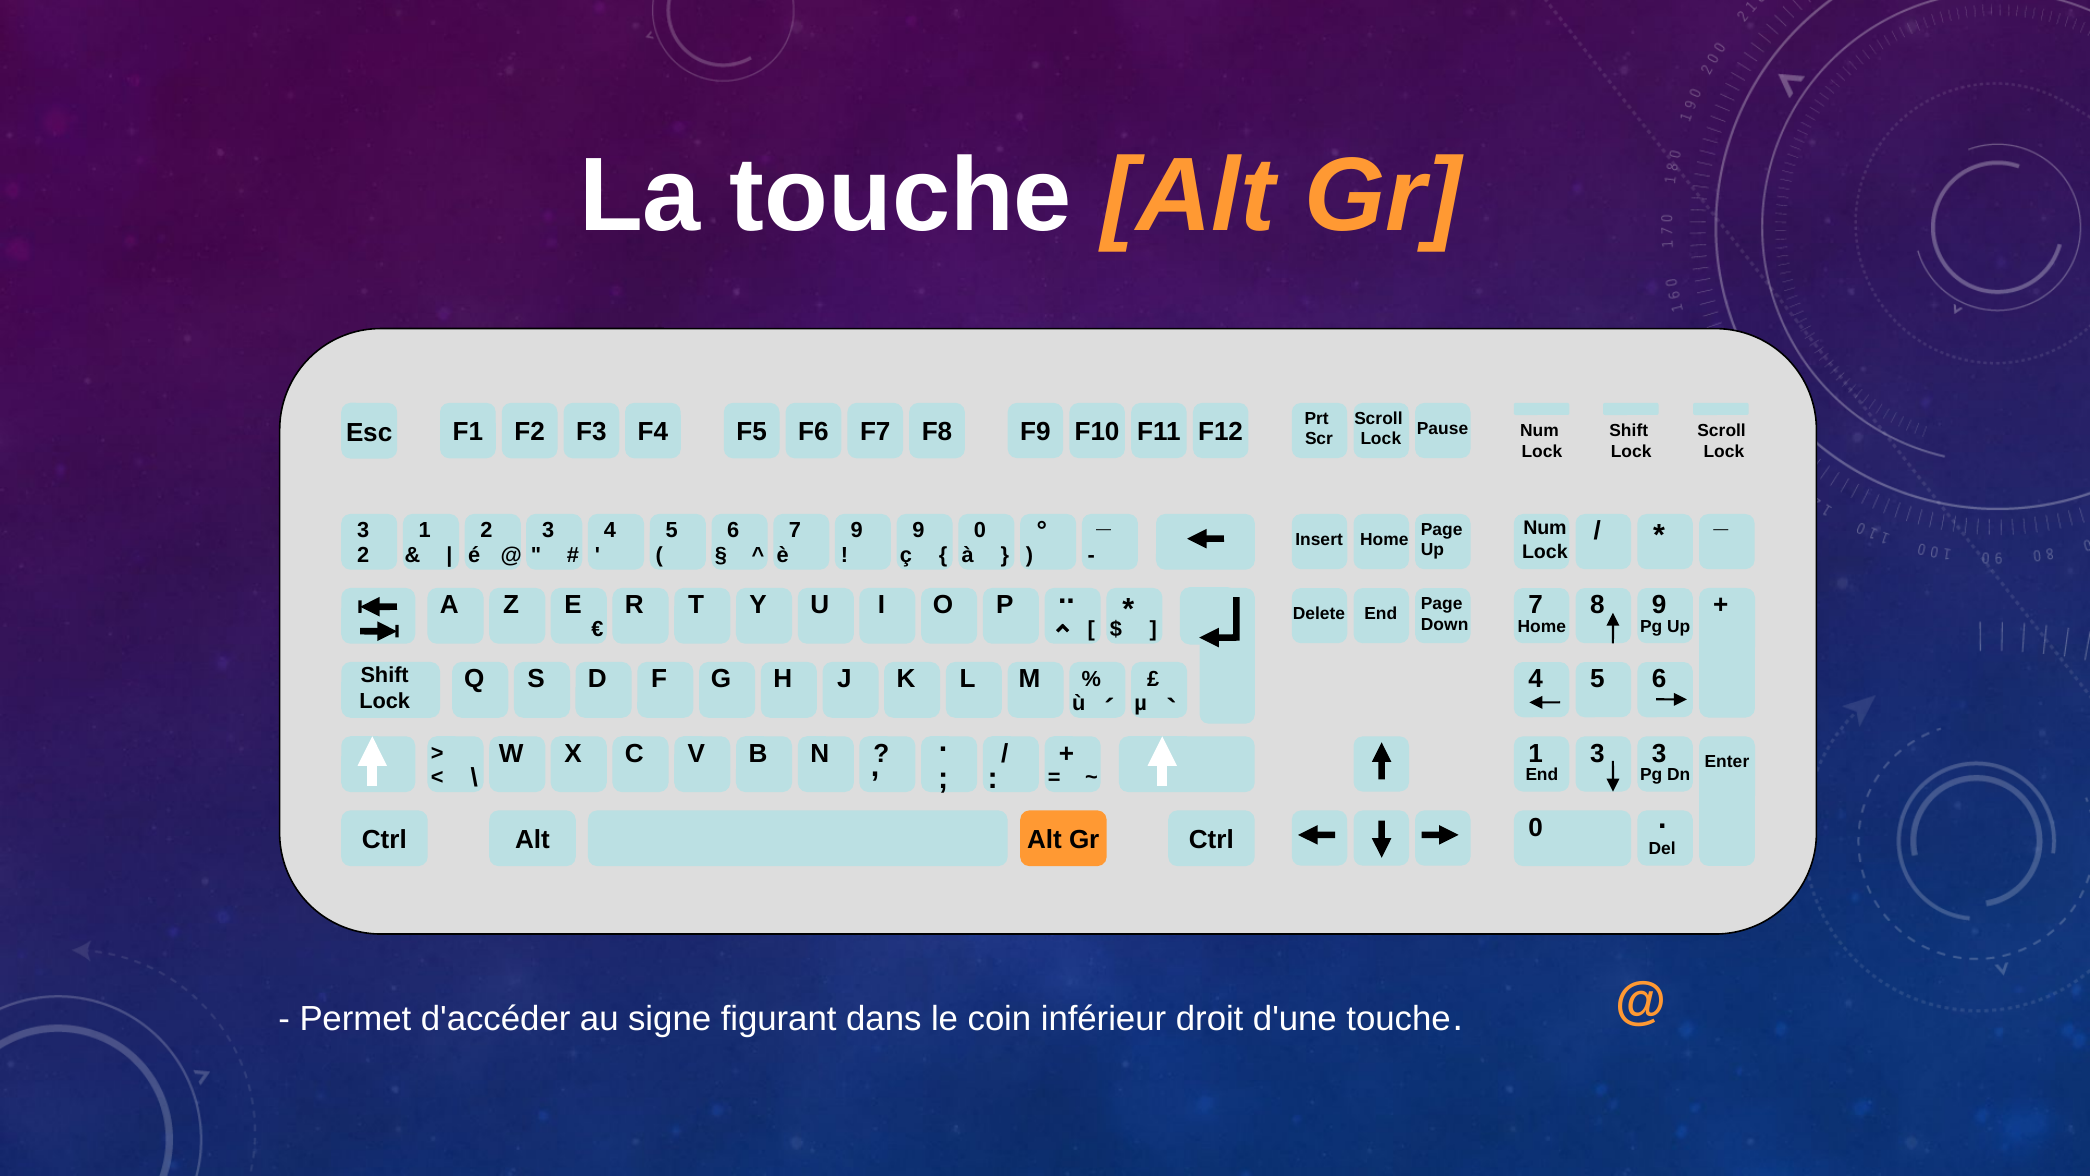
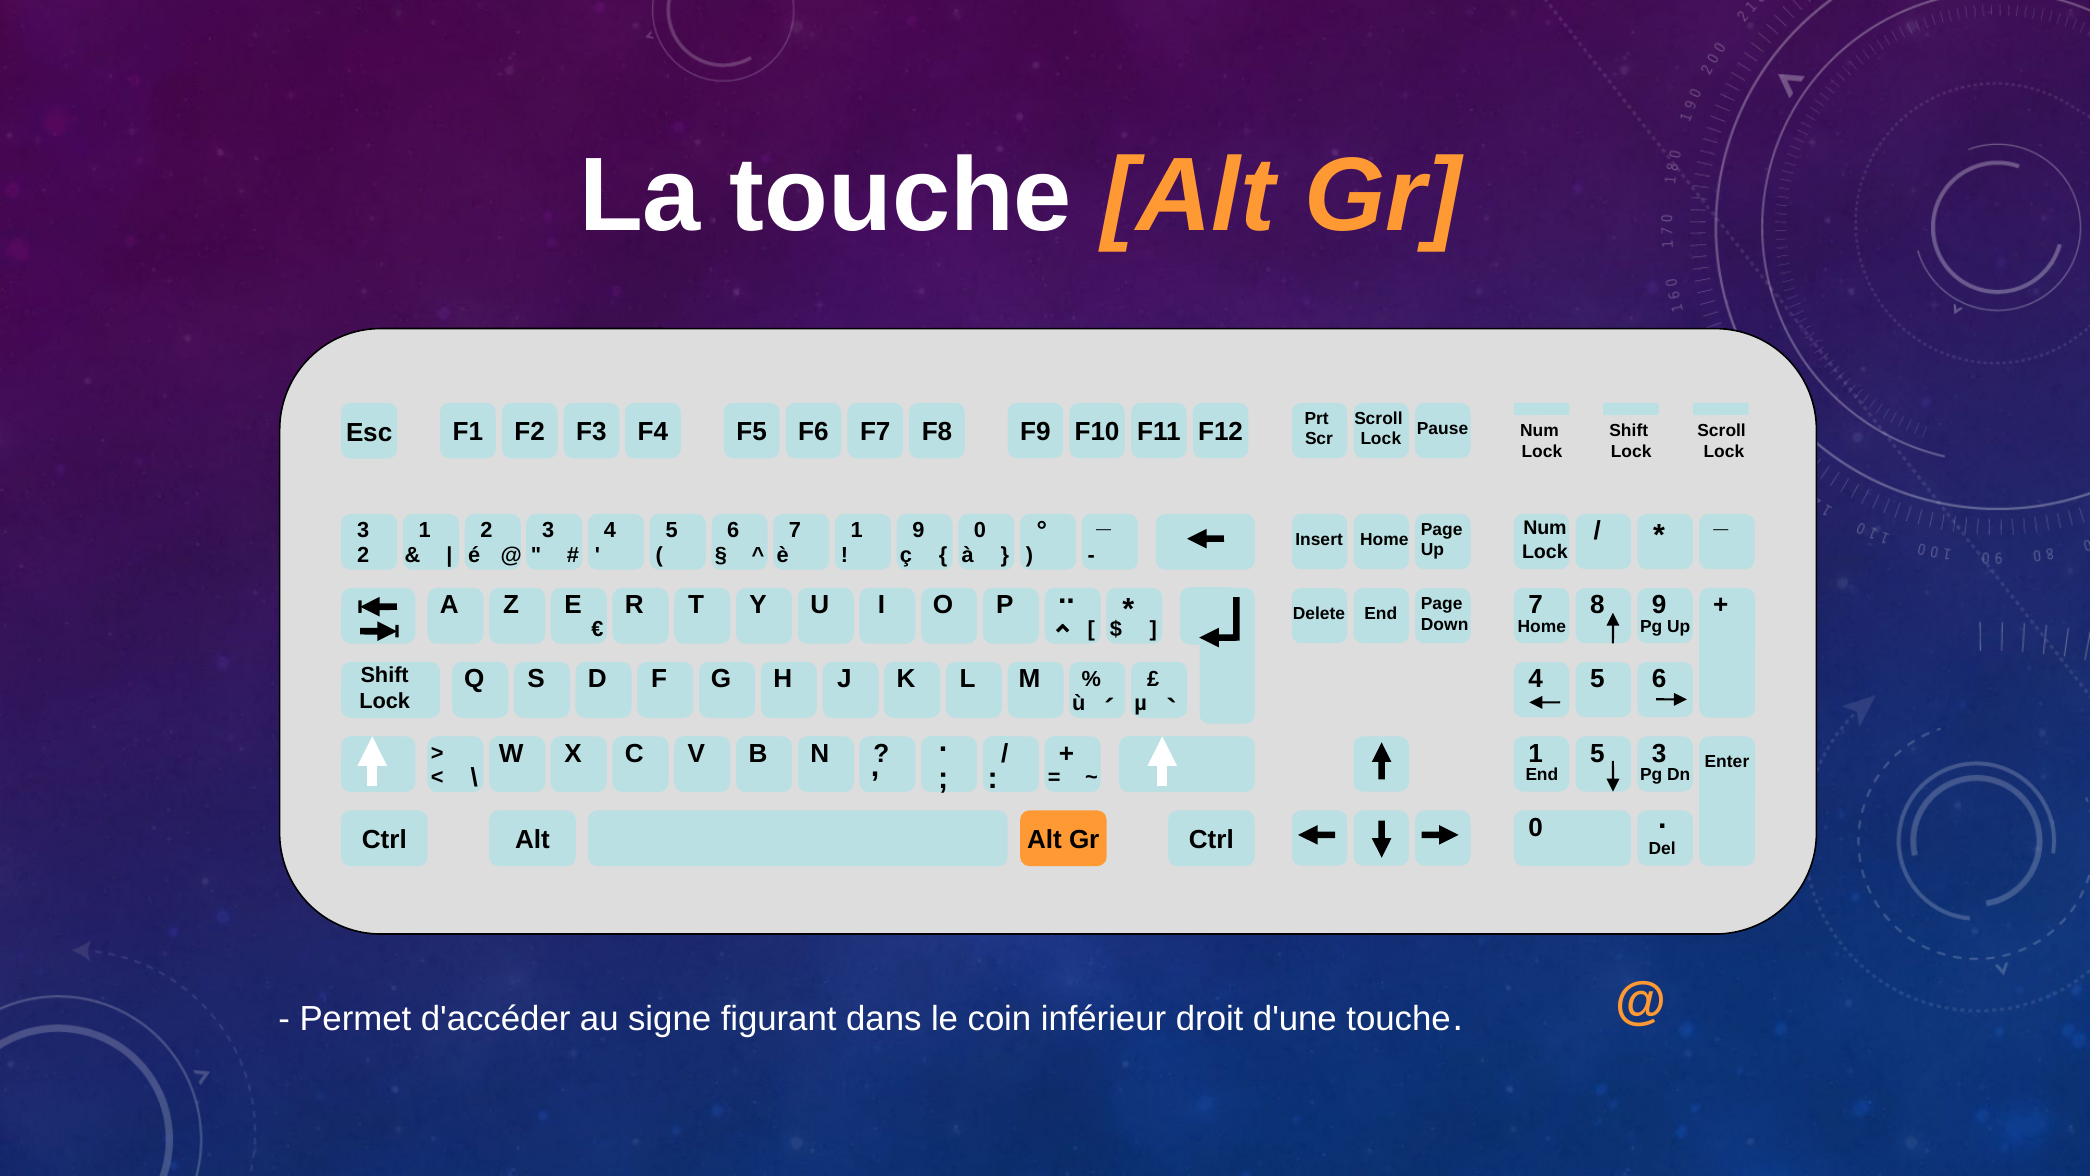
7 9: 9 -> 1 (857, 531)
1 3: 3 -> 5 (1597, 753)
